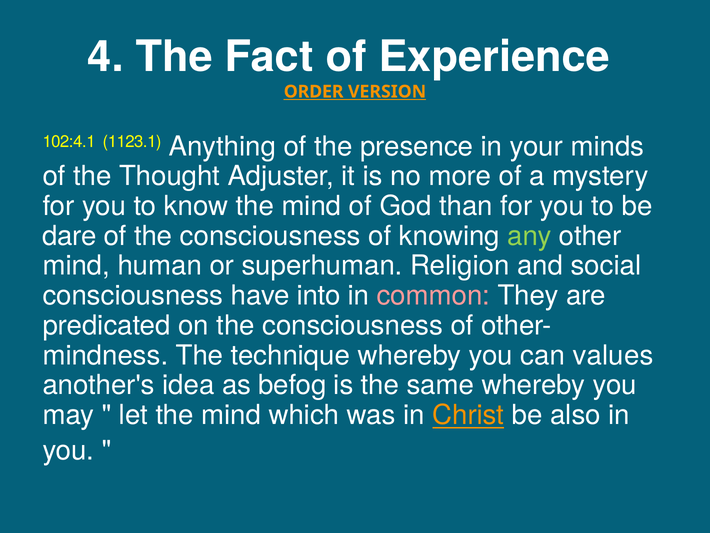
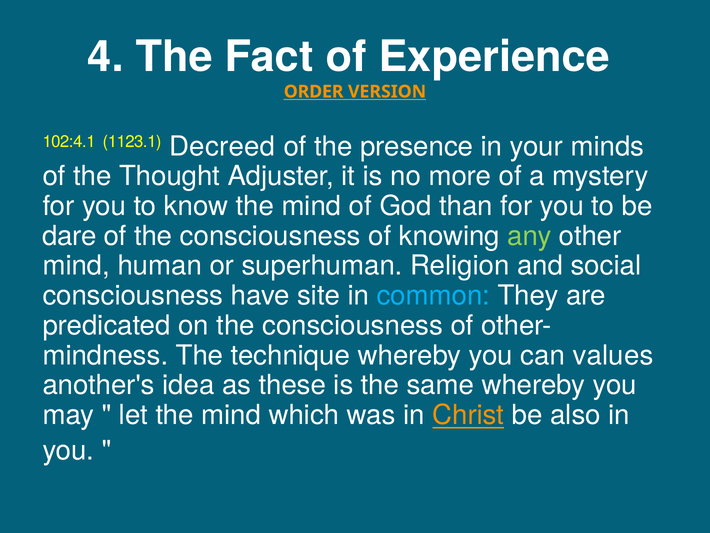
Anything: Anything -> Decreed (222, 146)
into: into -> site (319, 295)
common colour: pink -> light blue (433, 295)
befog: befog -> these (292, 385)
